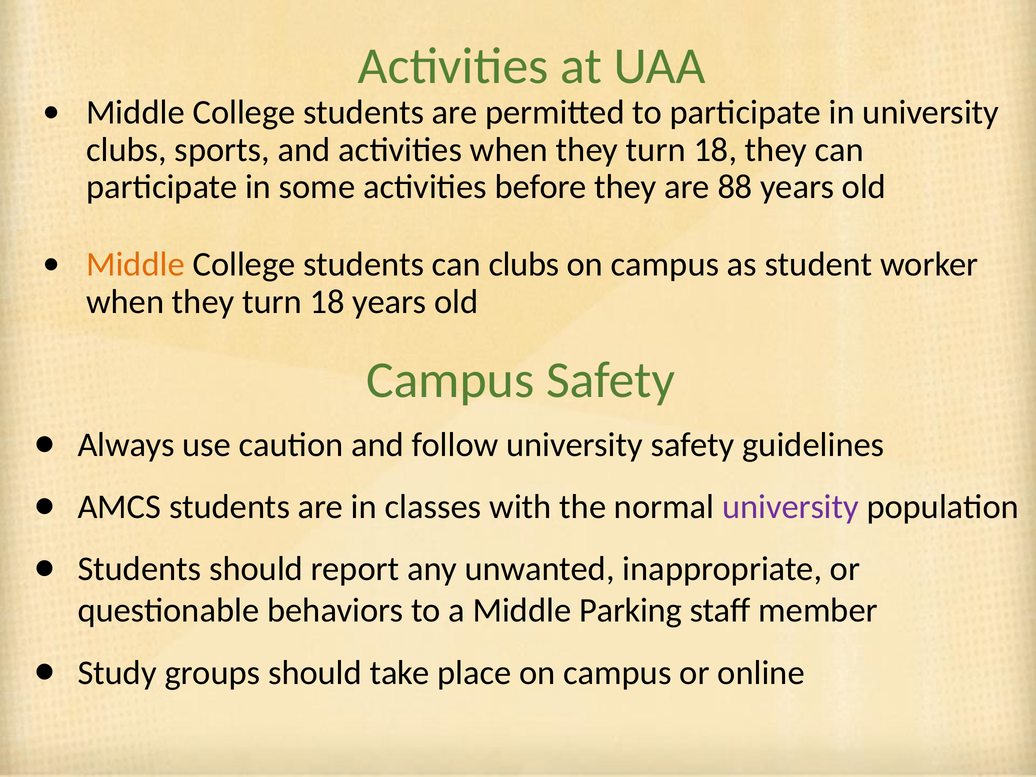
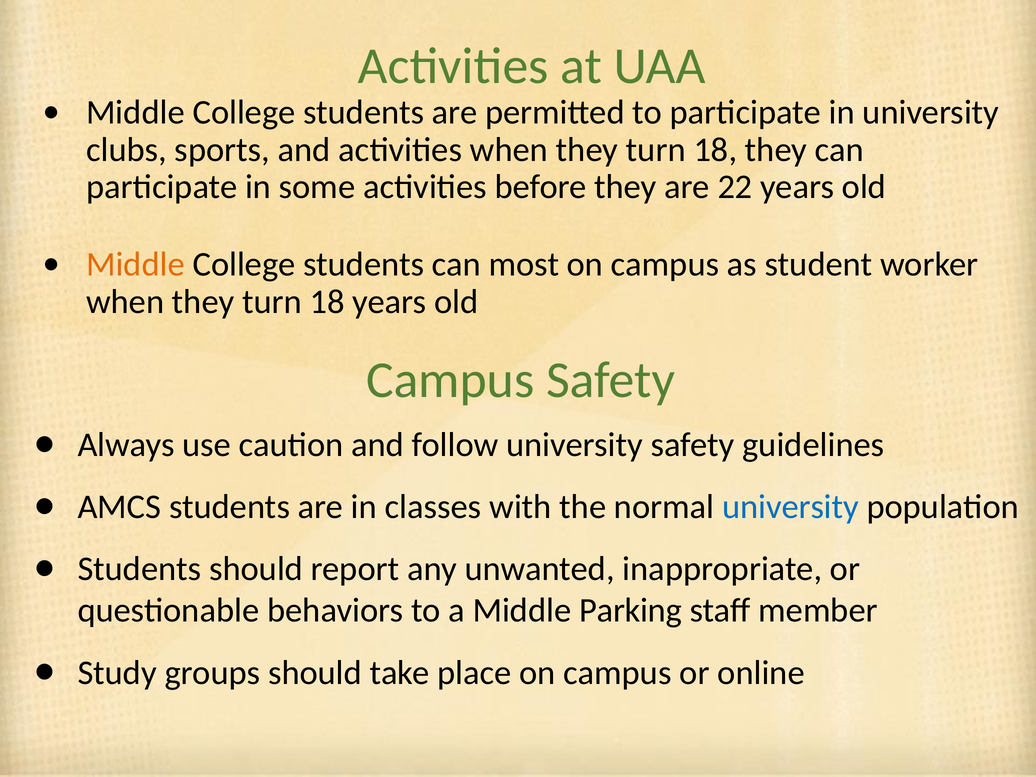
88: 88 -> 22 (735, 187)
can clubs: clubs -> most (524, 264)
university colour: purple -> blue (790, 507)
